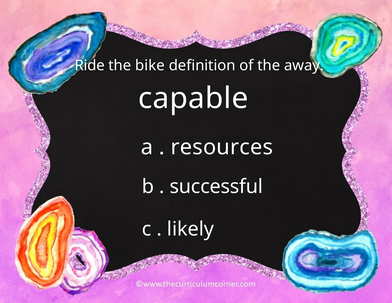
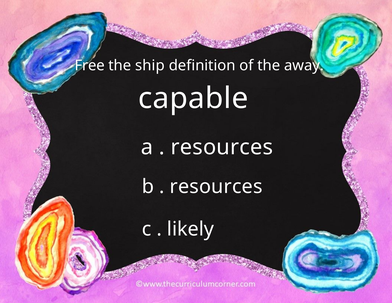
Ride: Ride -> Free (90, 65)
bike: bike -> ship (150, 65)
successful: successful -> resources (216, 186)
